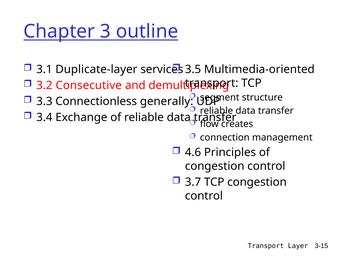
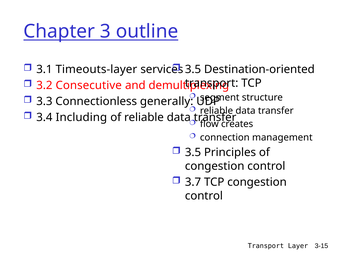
Duplicate-layer: Duplicate-layer -> Timeouts-layer (96, 69)
Multimedia-oriented: Multimedia-oriented -> Destination-oriented (259, 69)
Exchange: Exchange -> Including (81, 117)
4.6: 4.6 -> 3.5 (193, 152)
